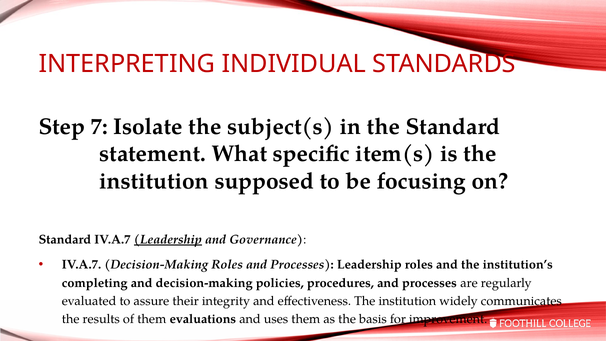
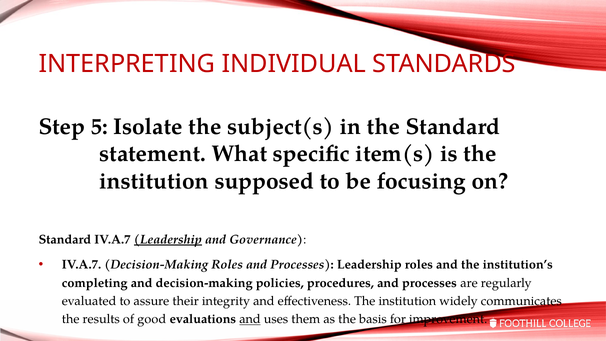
7: 7 -> 5 (99, 127)
of them: them -> good (152, 319)
and underline: none -> present (250, 319)
